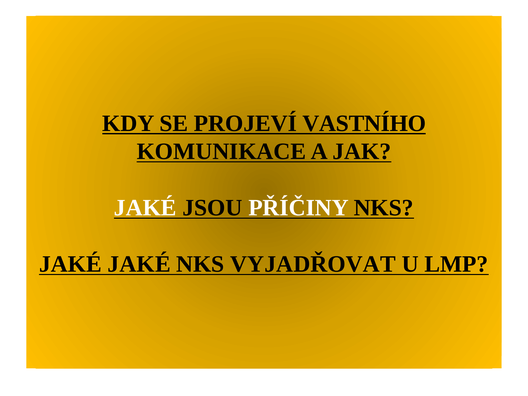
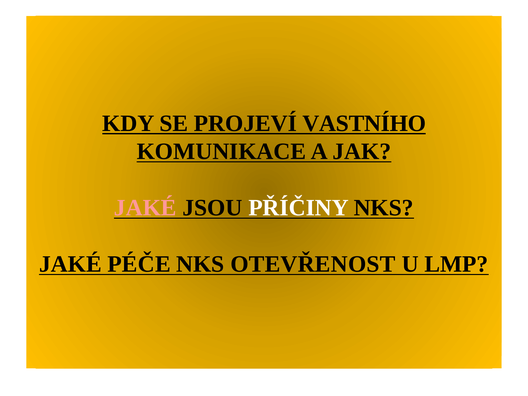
JAKÉ colour: white -> pink (145, 208)
JAKÉ JAKÉ: JAKÉ -> PÉČE (139, 264)
VYJADŘOVAT: VYJADŘOVAT -> OTEVŘENOST (313, 264)
